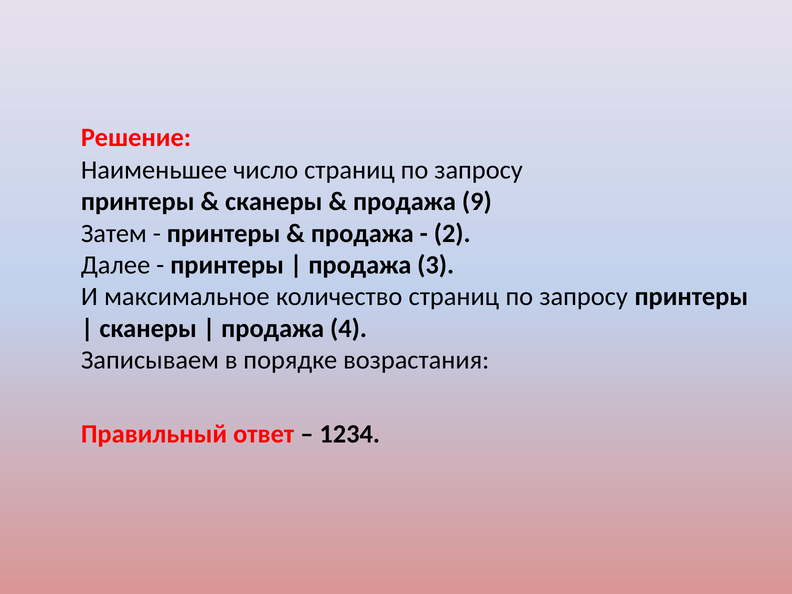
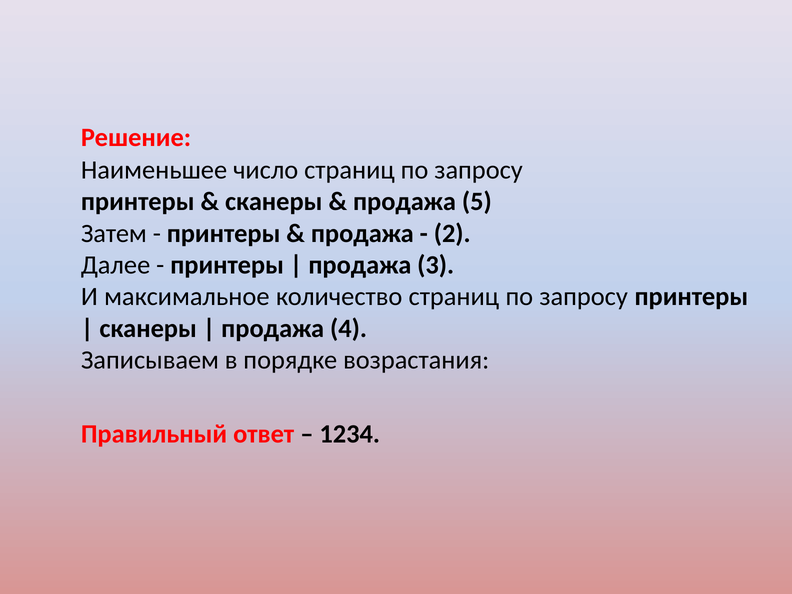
9: 9 -> 5 (477, 202)
